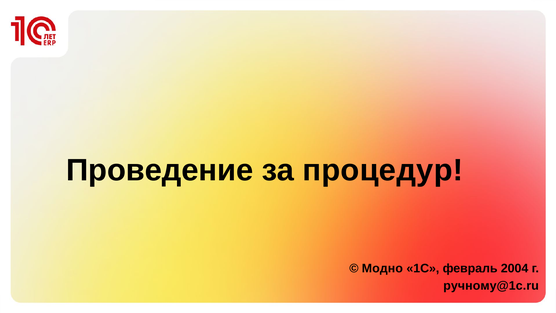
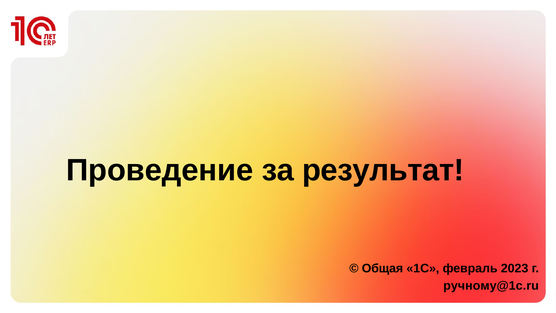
процедур: процедур -> результат (383, 170)
Модно: Модно -> Общая (382, 268)
2004: 2004 -> 2023 (515, 268)
